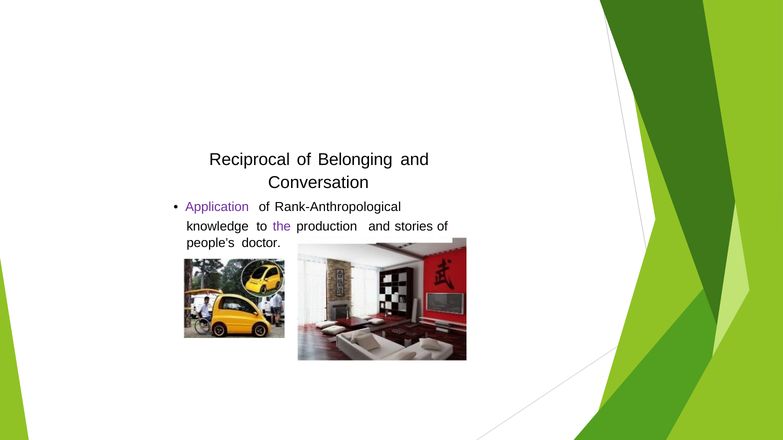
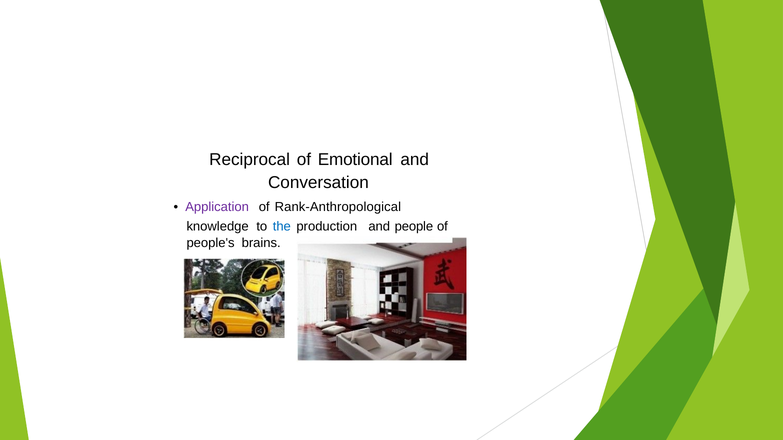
Belonging: Belonging -> Emotional (355, 160)
the colour: purple -> blue (282, 227)
stories: stories -> people (414, 227)
doctor: doctor -> brains (261, 243)
